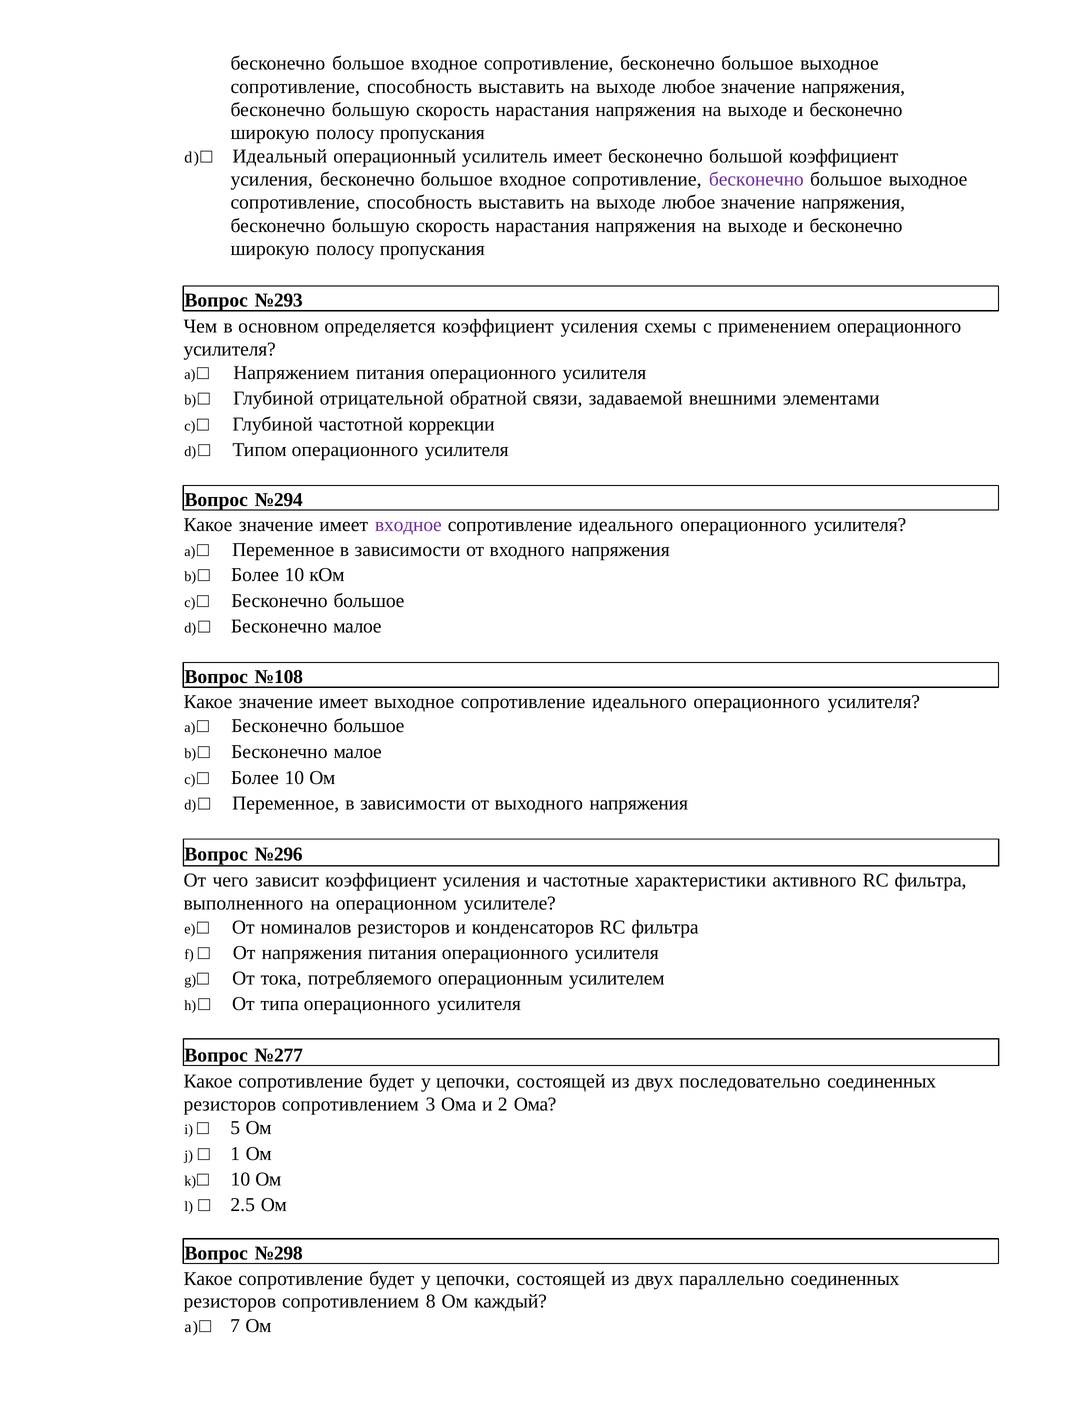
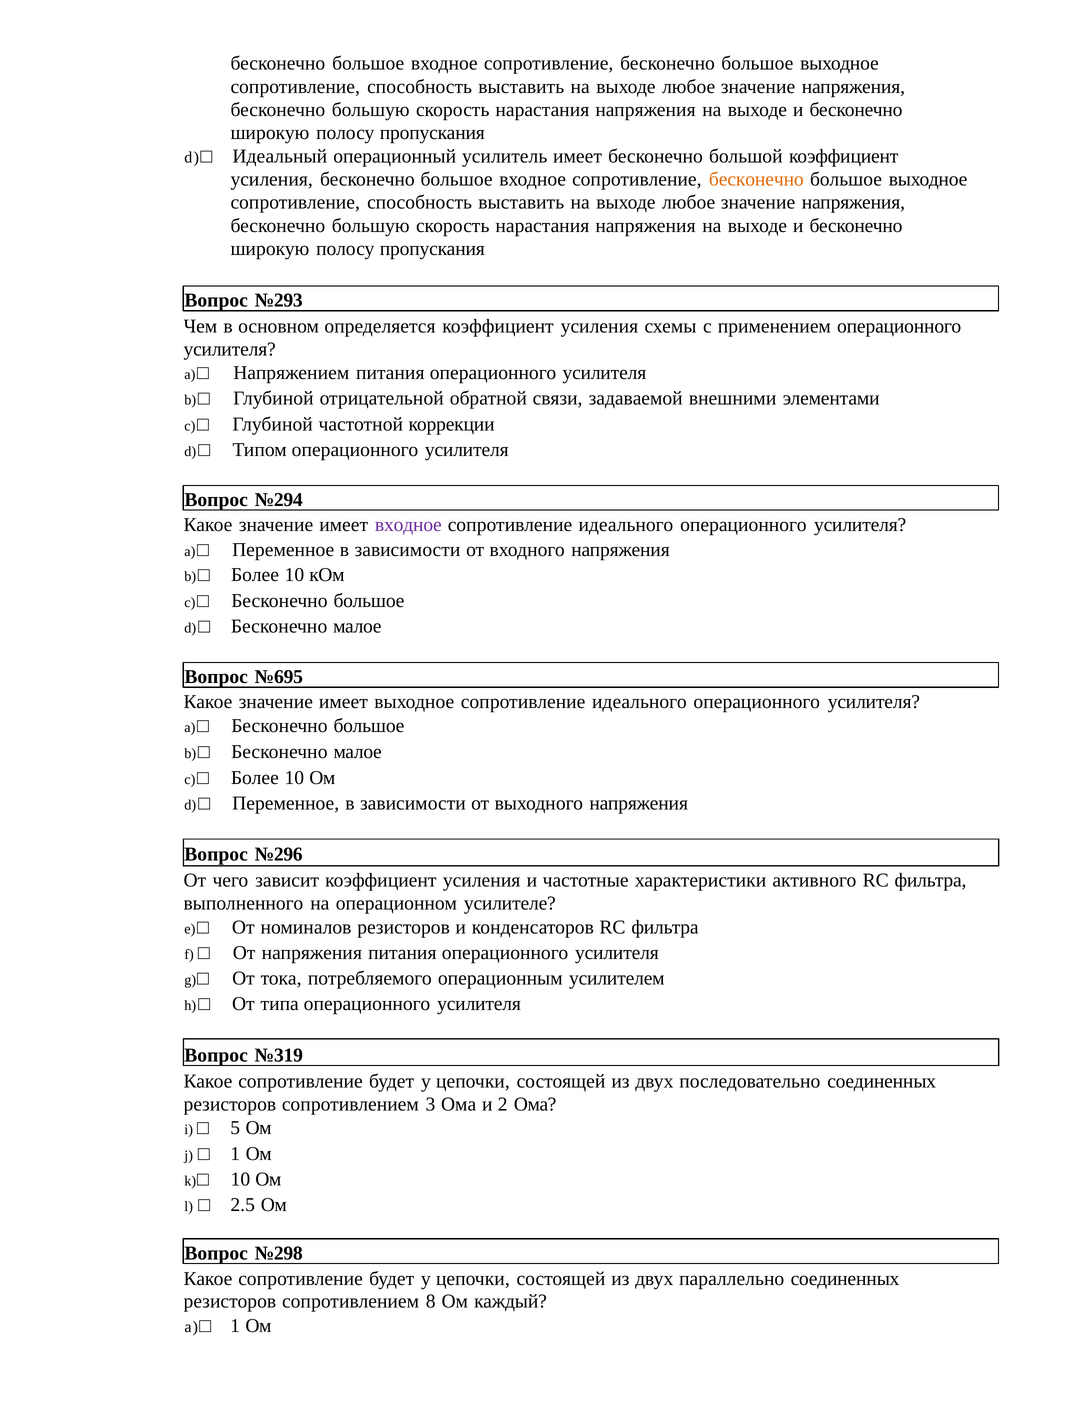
бесконечно colour: purple -> orange (756, 179)
№108: №108 -> №695 (279, 676)
№277: №277 -> №319 (279, 1055)
a)□ 7: 7 -> 1 (235, 1325)
